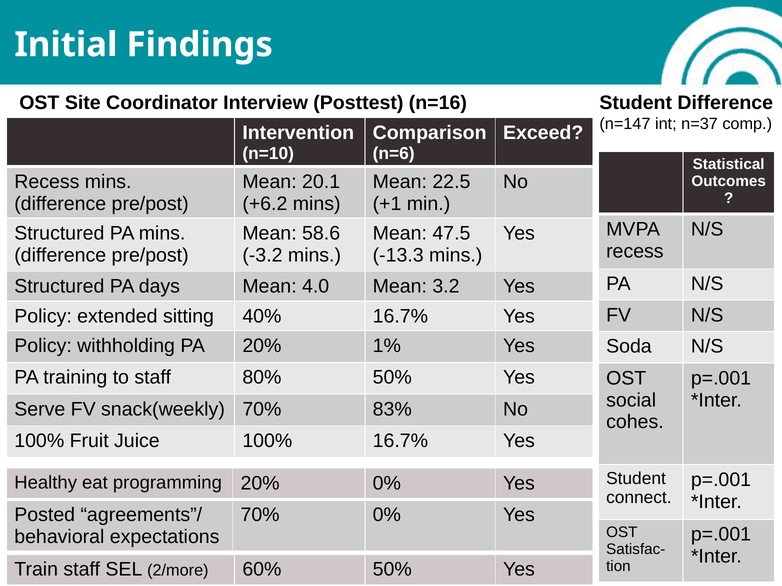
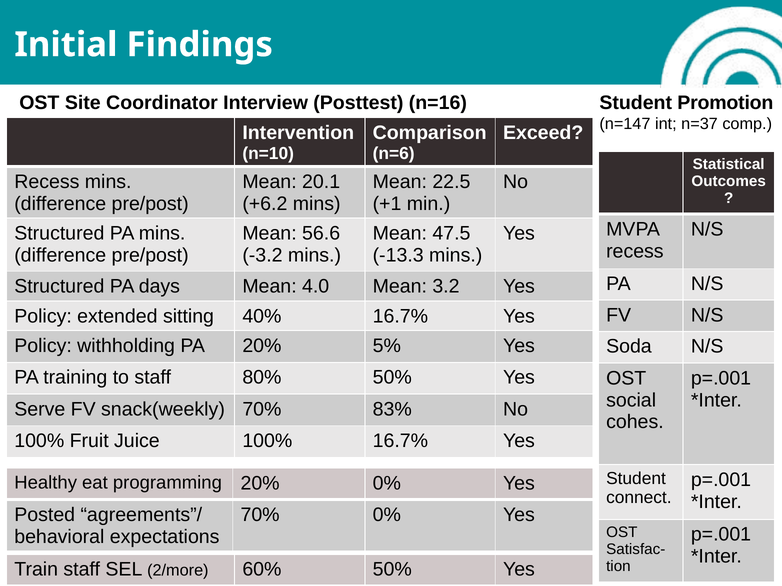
Student Difference: Difference -> Promotion (725, 103)
58.6: 58.6 -> 56.6 (321, 234)
1%: 1% -> 5% (387, 346)
